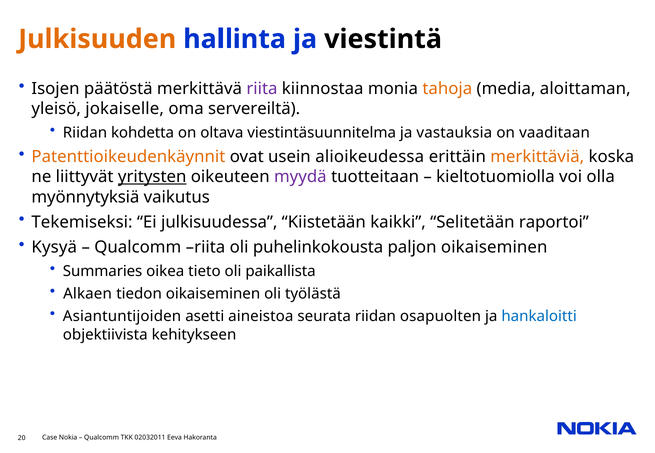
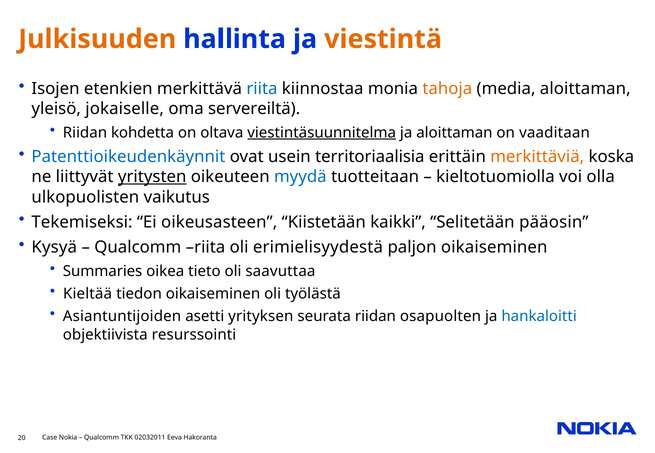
viestintä colour: black -> orange (383, 39)
päätöstä: päätöstä -> etenkien (118, 89)
riita colour: purple -> blue (262, 89)
viestintäsuunnitelma underline: none -> present (322, 133)
ja vastauksia: vastauksia -> aloittaman (454, 133)
Patenttioikeudenkäynnit colour: orange -> blue (128, 157)
alioikeudessa: alioikeudessa -> territoriaalisia (370, 157)
myydä colour: purple -> blue (300, 177)
myönnytyksiä: myönnytyksiä -> ulkopuolisten (85, 197)
julkisuudessa: julkisuudessa -> oikeusasteen (219, 222)
raportoi: raportoi -> pääosin (554, 222)
puhelinkokousta: puhelinkokousta -> erimielisyydestä (318, 248)
paikallista: paikallista -> saavuttaa (280, 271)
Alkaen: Alkaen -> Kieltää (88, 294)
aineistoa: aineistoa -> yrityksen (261, 317)
kehitykseen: kehitykseen -> resurssointi (194, 335)
